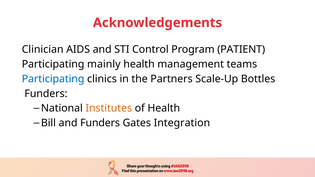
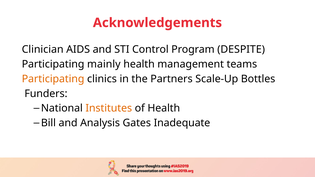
PATIENT: PATIENT -> DESPITE (241, 50)
Participating colour: blue -> orange (53, 79)
and Funders: Funders -> Analysis (100, 123)
Integration: Integration -> Inadequate (182, 123)
